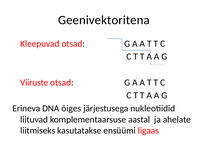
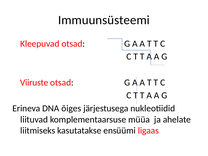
Geenivektoritena: Geenivektoritena -> Immuunsüsteemi (104, 20)
aastal: aastal -> müüa (139, 119)
